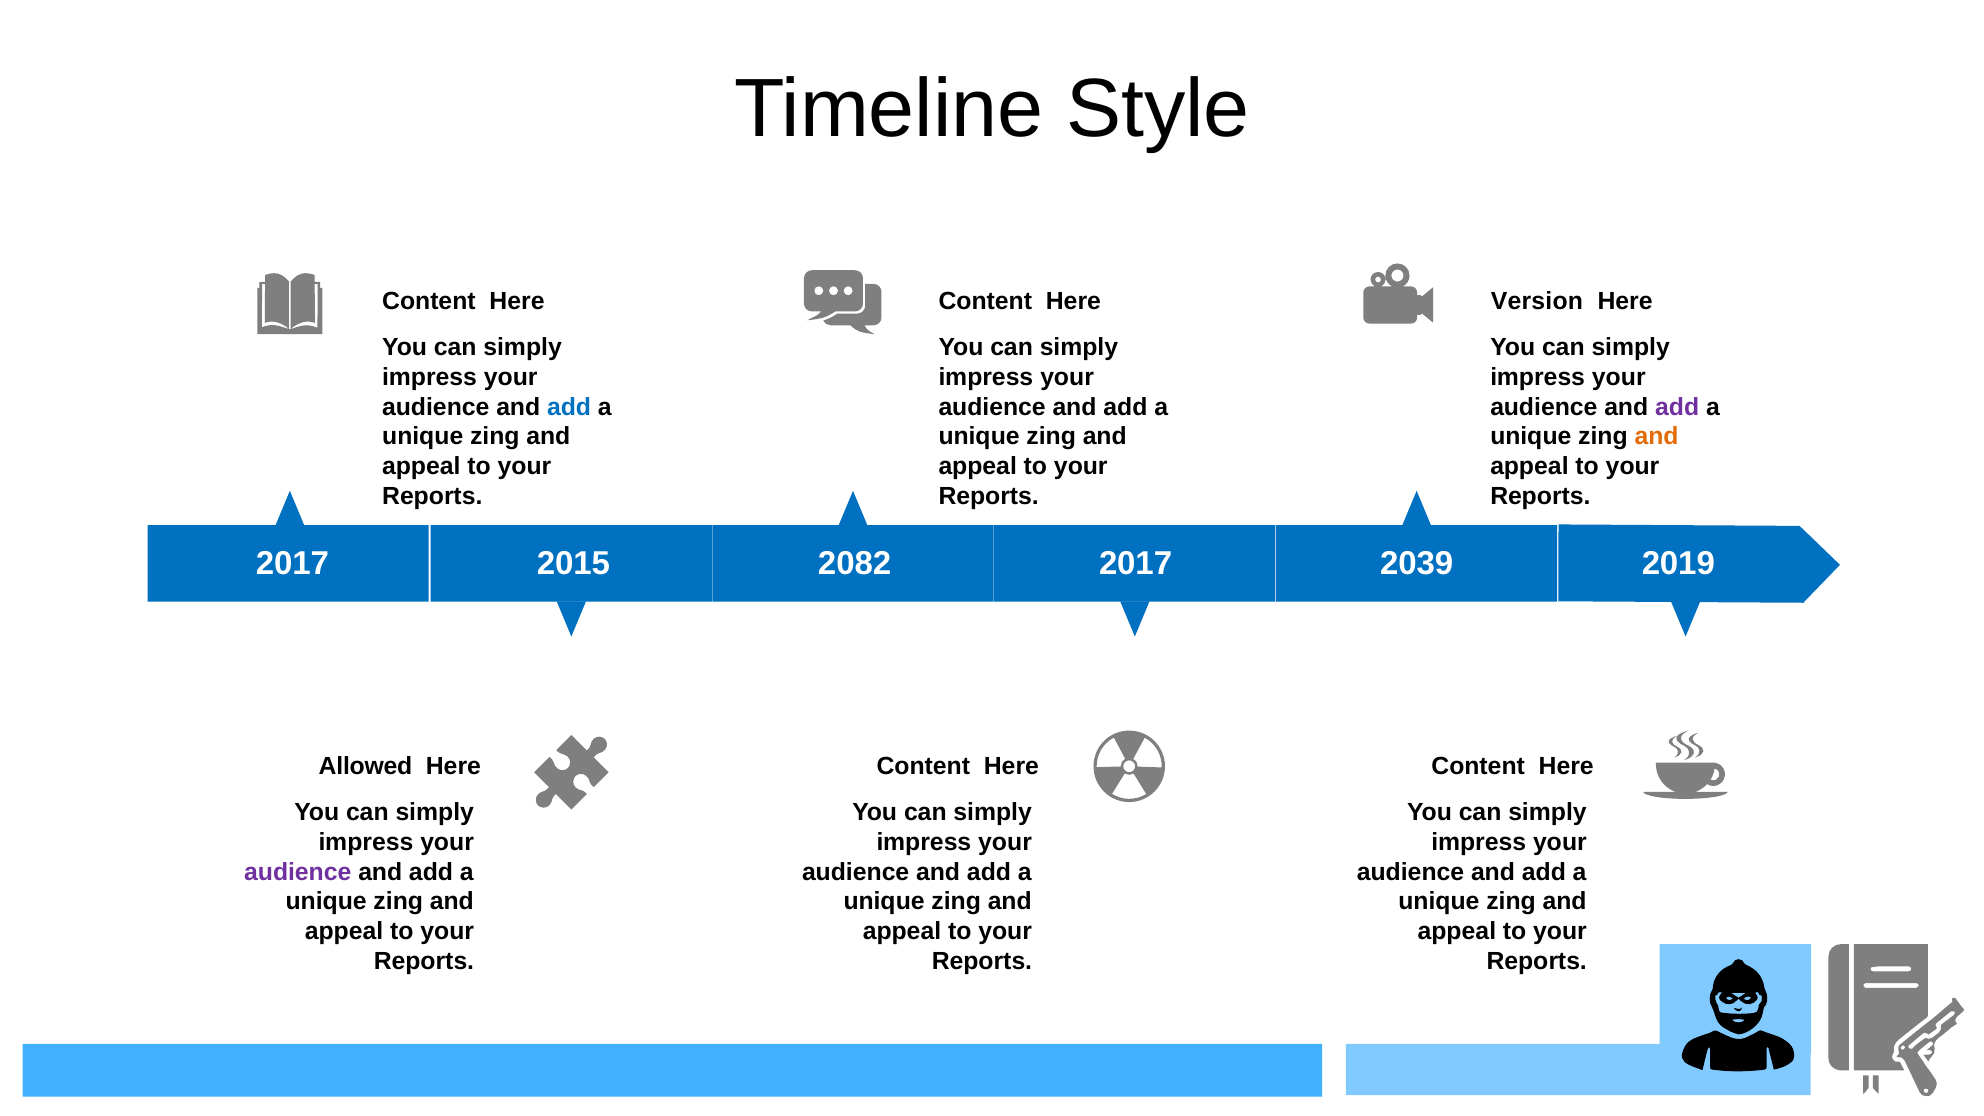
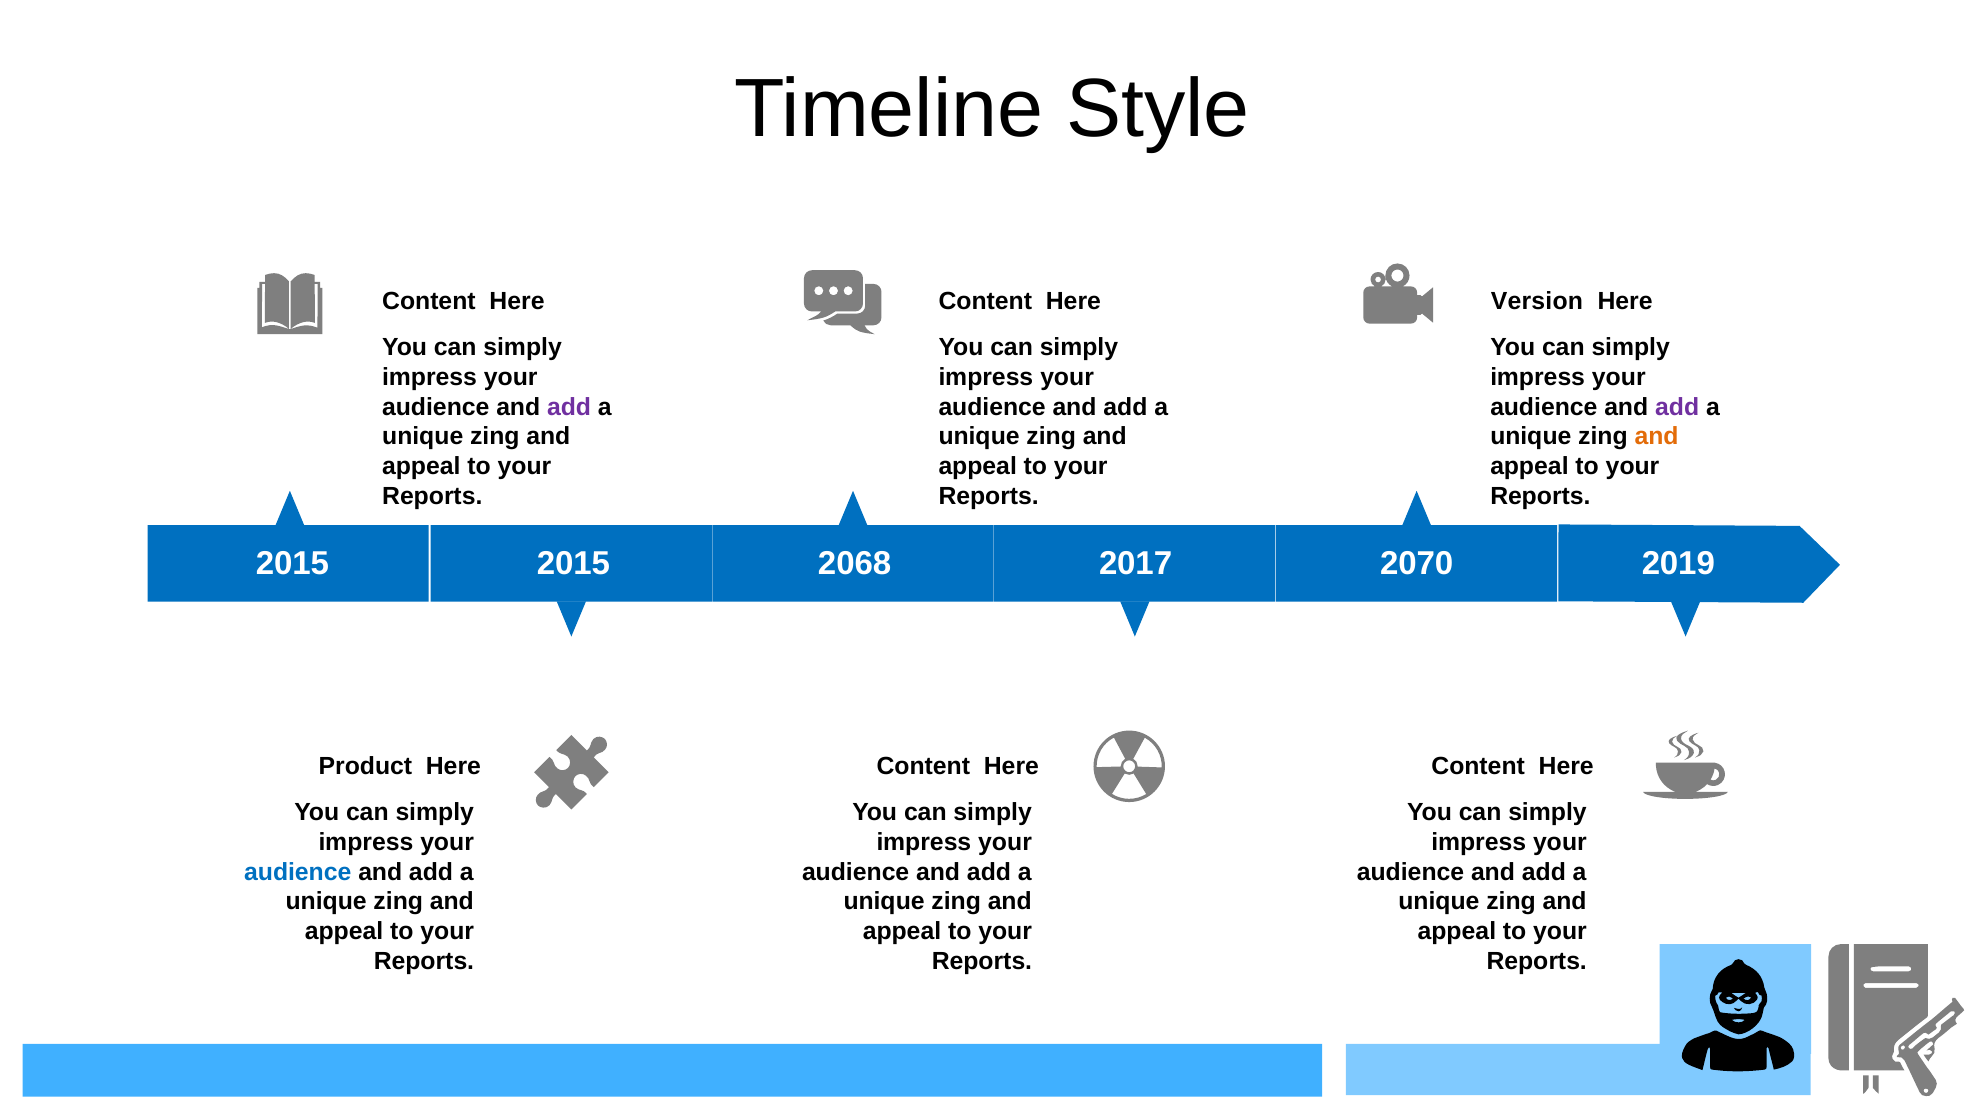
add colour: blue -> purple (569, 407)
2017: 2017 -> 2015 (293, 563)
2082: 2082 -> 2068 (855, 563)
2039: 2039 -> 2070 (1417, 563)
Allowed: Allowed -> Product (365, 766)
audience colour: purple -> blue (298, 872)
